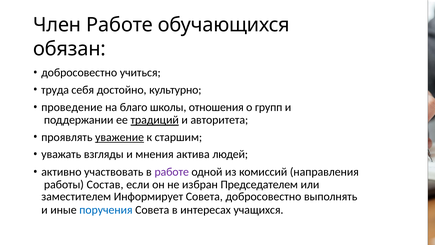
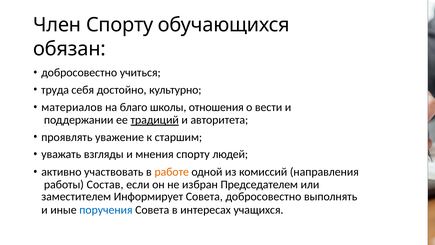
Член Работе: Работе -> Спорту (120, 25)
проведение: проведение -> материалов (72, 107)
групп: групп -> вести (269, 107)
уважение underline: present -> none (120, 137)
мнения актива: актива -> спорту (193, 154)
работе colour: purple -> orange (172, 172)
